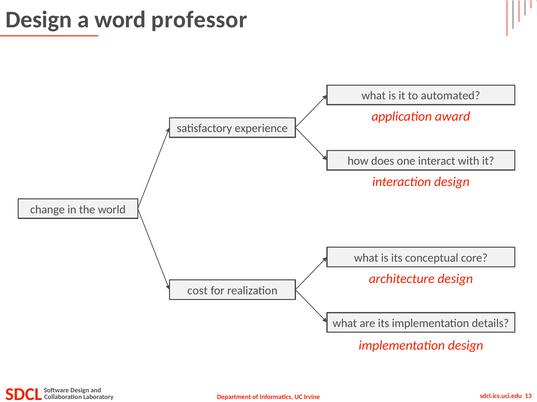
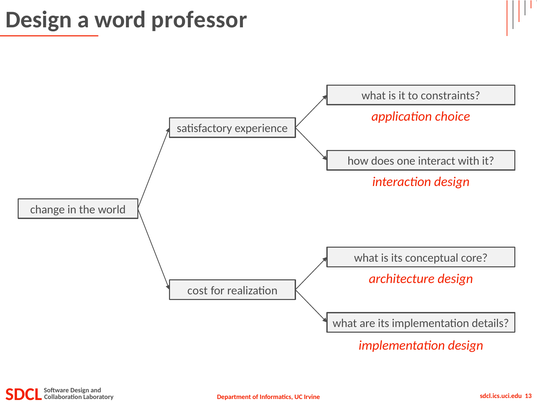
automated: automated -> constraints (451, 96)
award: award -> choice (453, 117)
